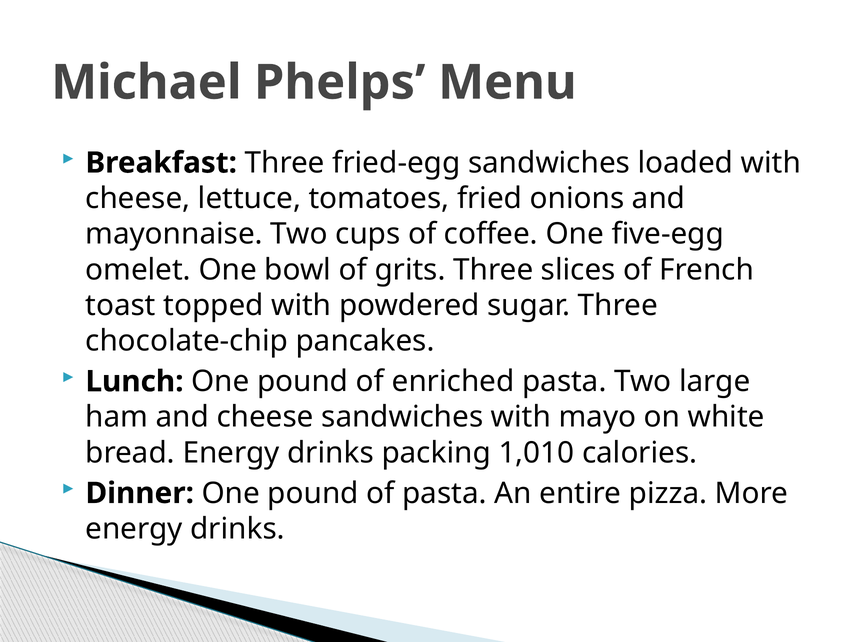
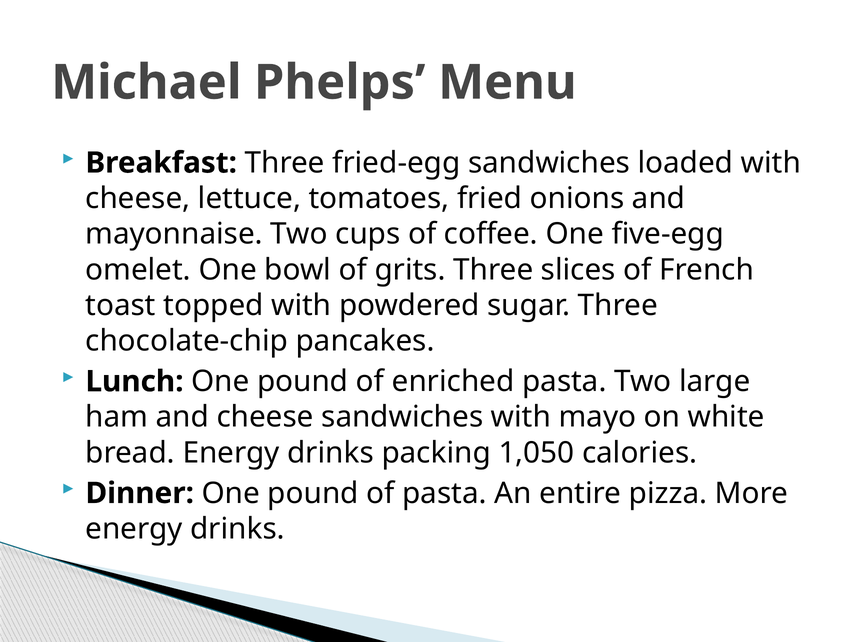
1,010: 1,010 -> 1,050 (536, 453)
